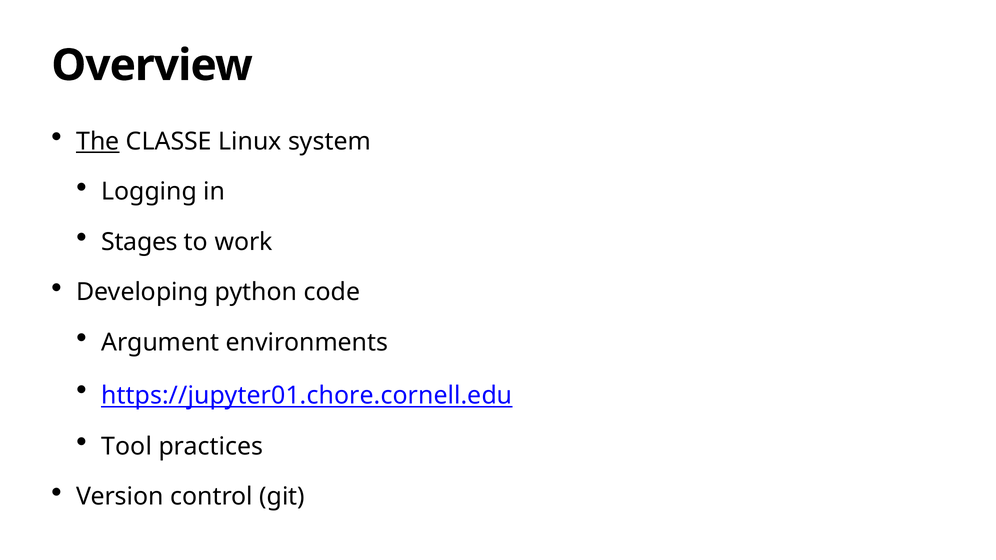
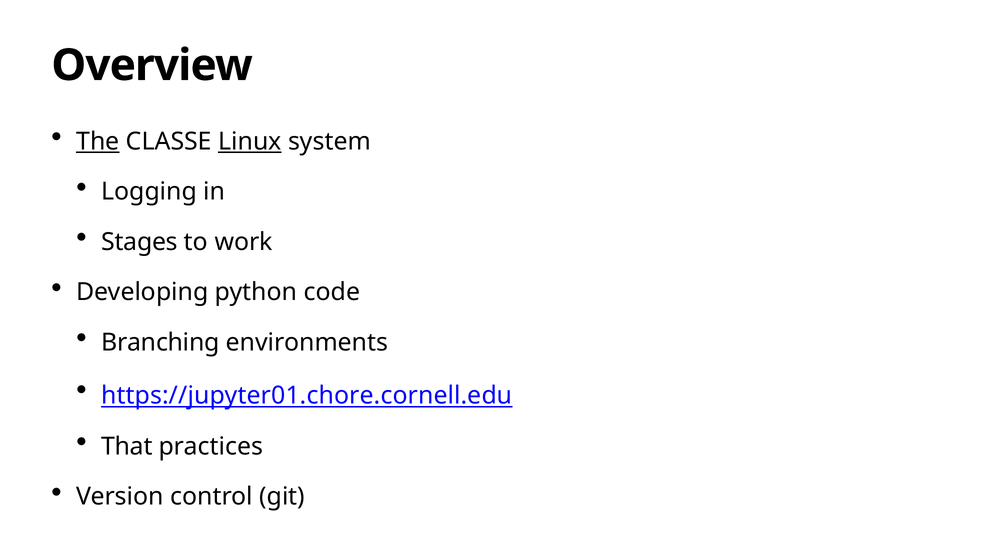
Linux underline: none -> present (250, 141)
Argument: Argument -> Branching (160, 342)
Tool: Tool -> That (127, 447)
